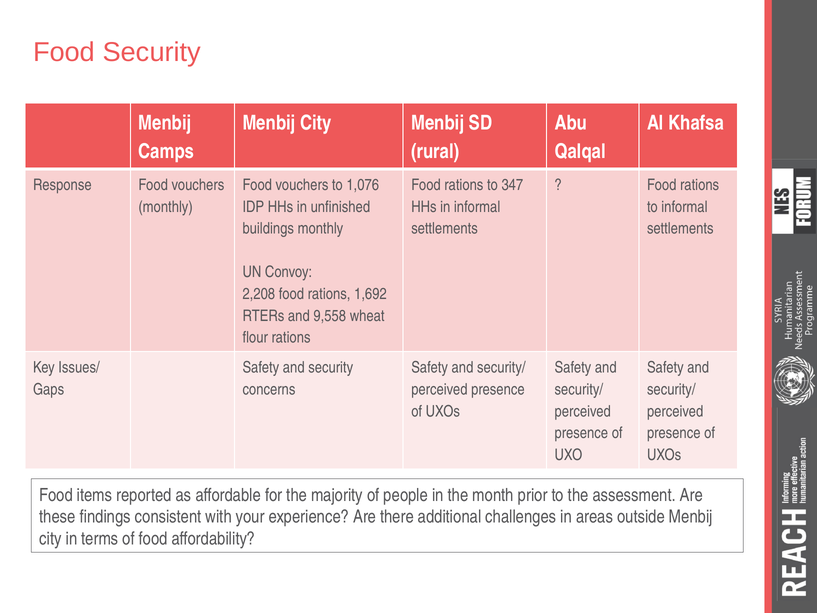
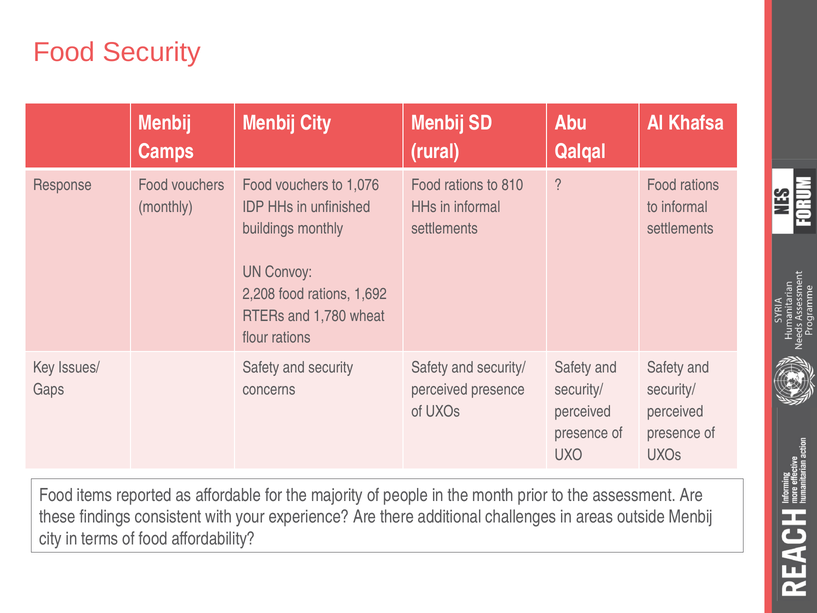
347: 347 -> 810 (512, 185)
9,558: 9,558 -> 1,780 (330, 316)
